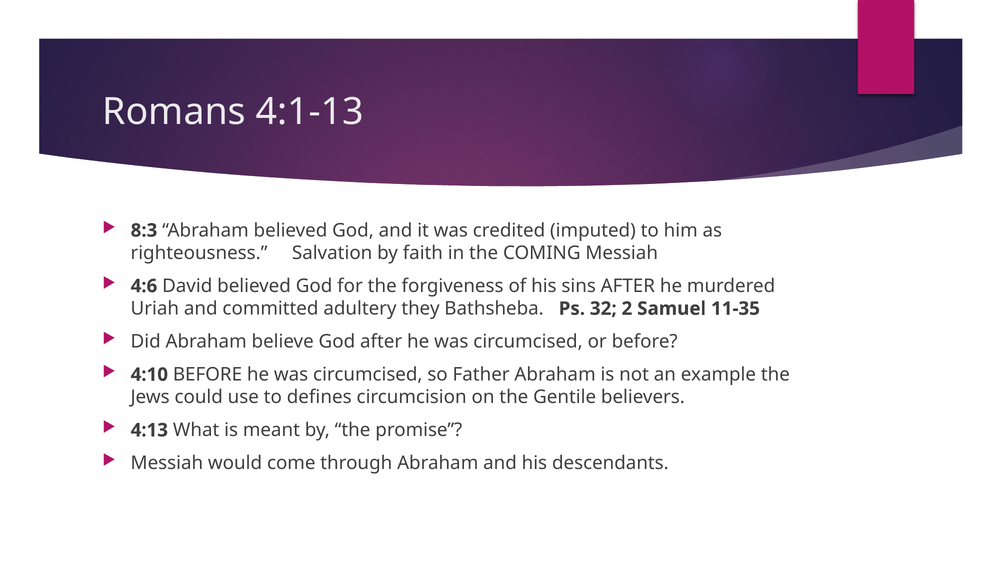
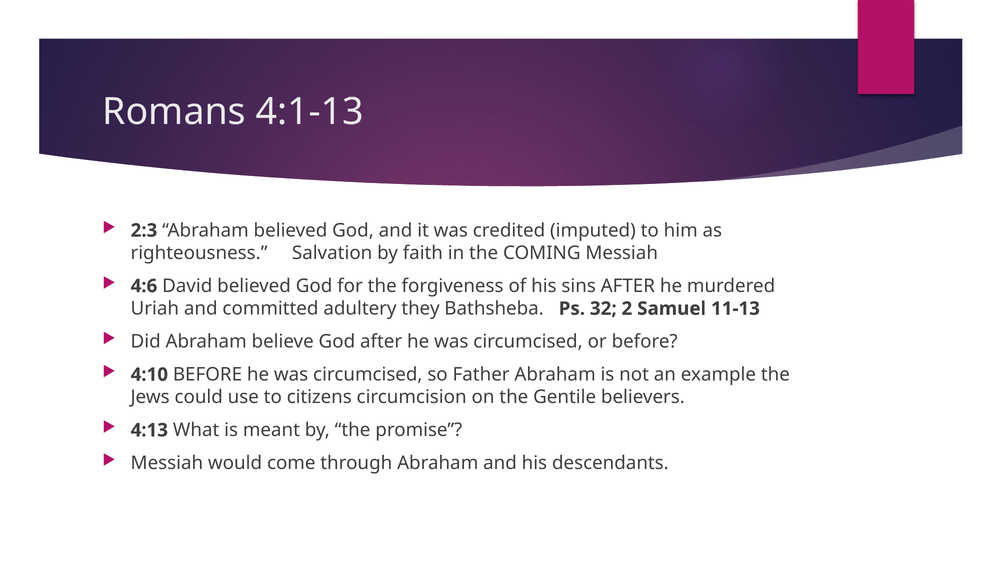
8:3: 8:3 -> 2:3 (144, 230)
11-35: 11-35 -> 11-13 (735, 308)
defines: defines -> citizens (319, 397)
